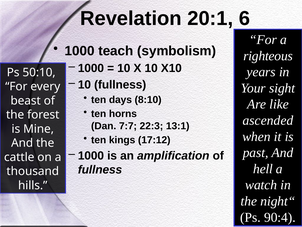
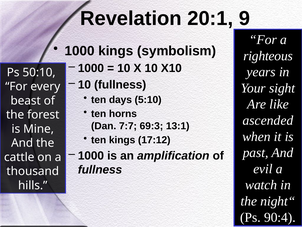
6: 6 -> 9 (244, 18)
1000 teach: teach -> kings (116, 51)
8:10: 8:10 -> 5:10 (148, 100)
22:3: 22:3 -> 69:3 (151, 126)
hell: hell -> evil (263, 169)
